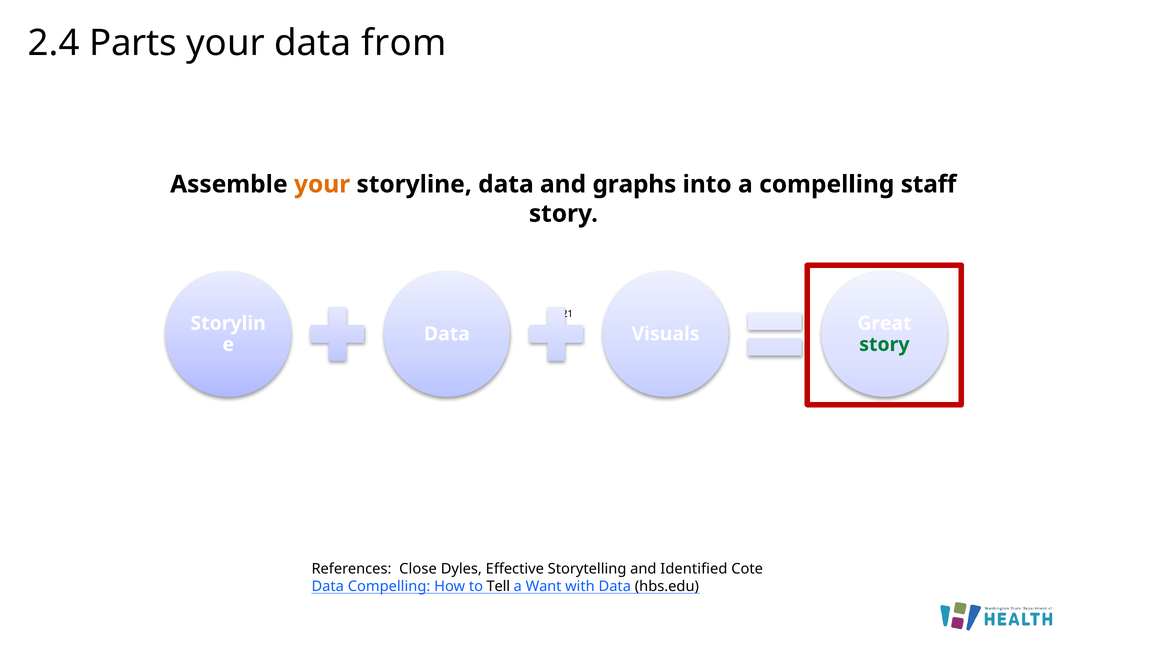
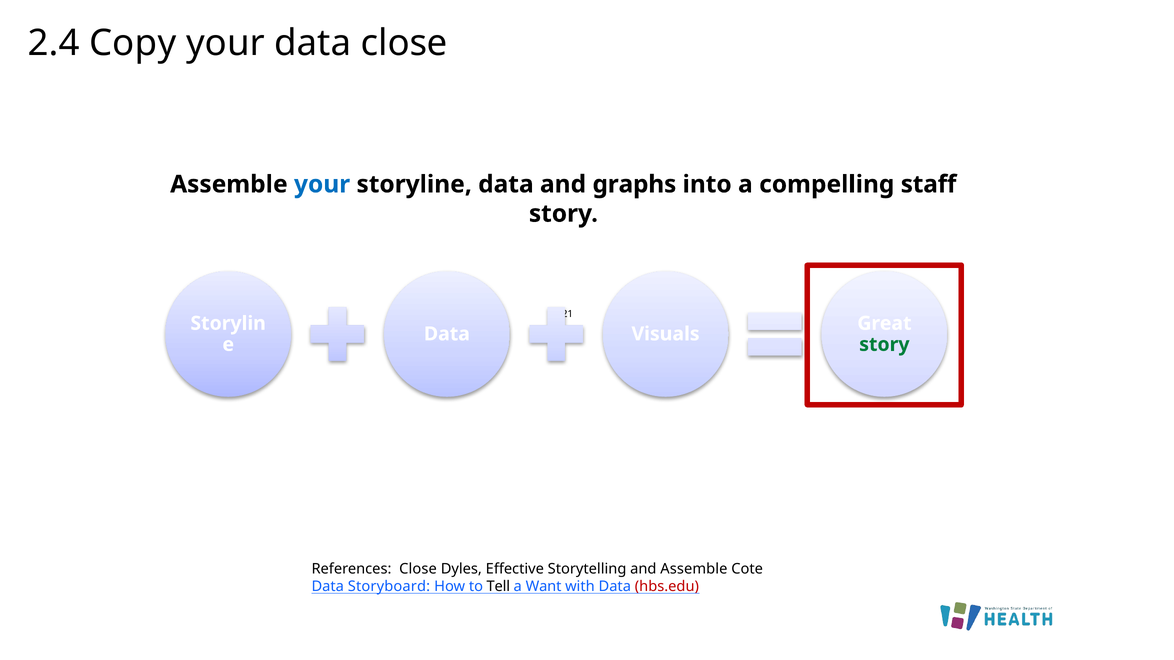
Parts: Parts -> Copy (133, 43)
data from: from -> close (404, 43)
your colour: orange -> blue (322, 184)
and Identified: Identified -> Assemble (694, 569)
Data Compelling: Compelling -> Storyboard (389, 587)
hbs.edu colour: black -> red (667, 587)
